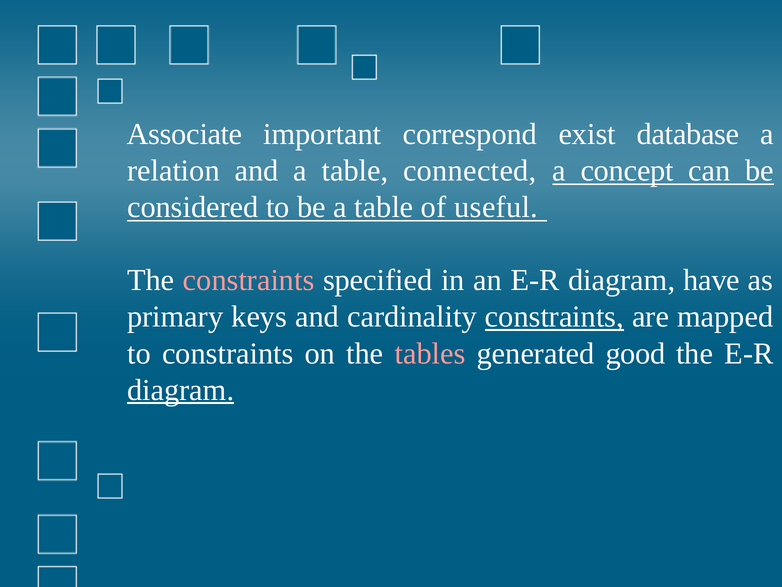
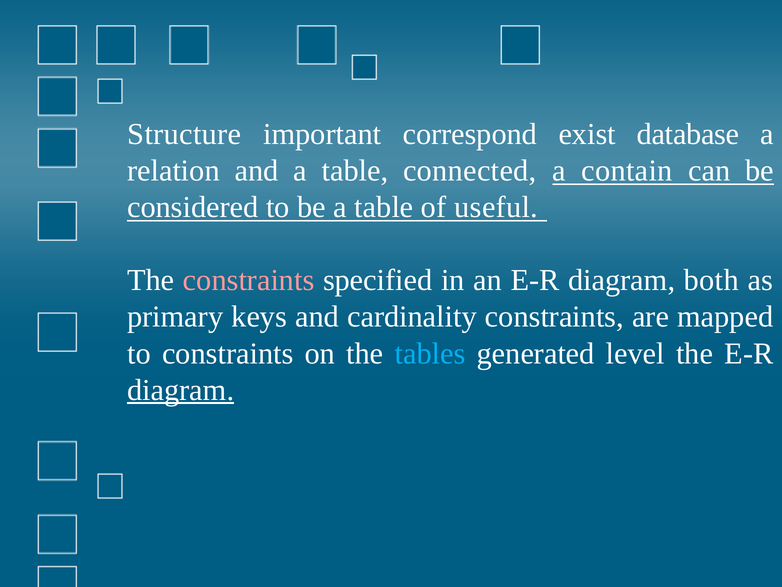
Associate: Associate -> Structure (184, 134)
concept: concept -> contain (627, 171)
have: have -> both (711, 280)
constraints underline: present -> none (554, 317)
tables colour: pink -> light blue (430, 353)
good: good -> level (635, 353)
